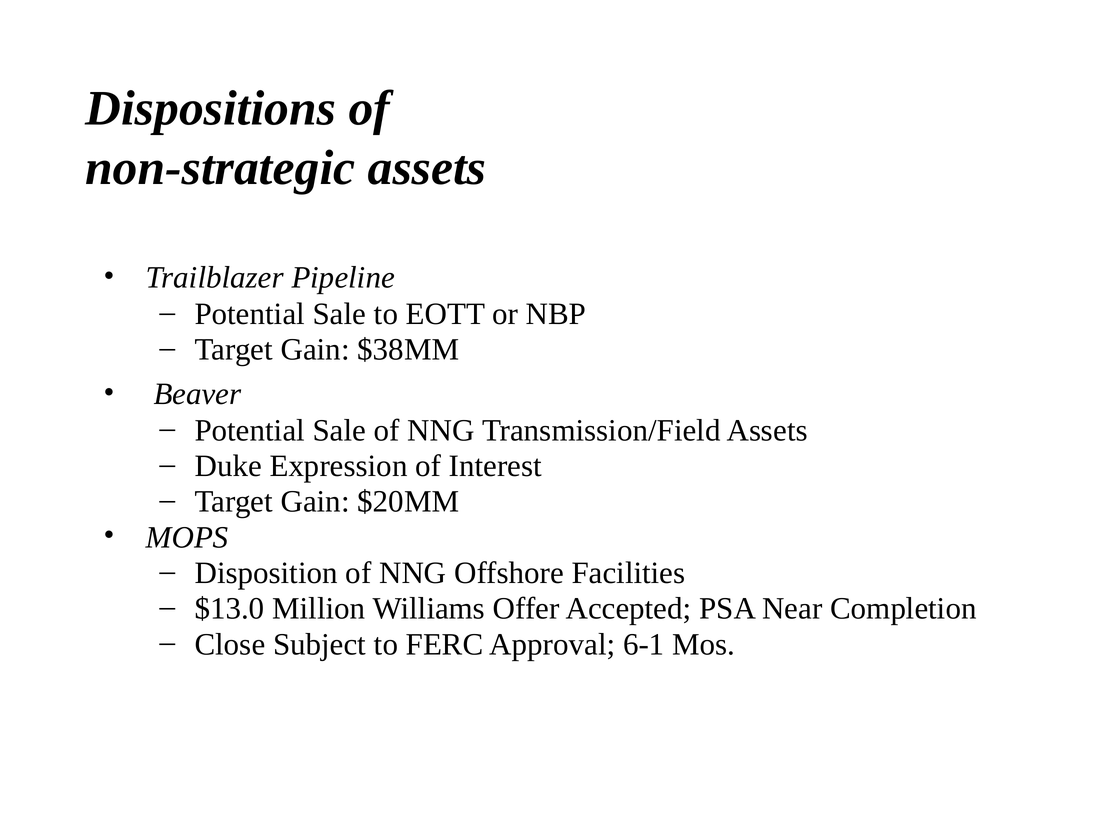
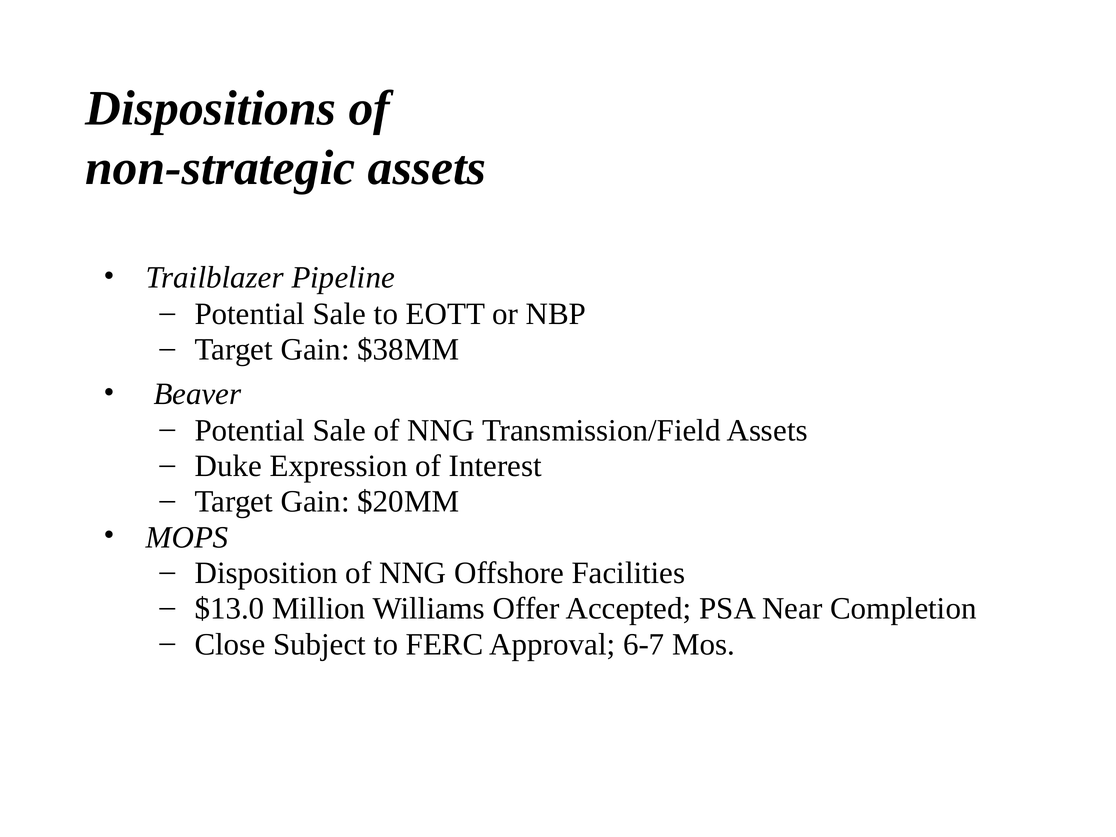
6-1: 6-1 -> 6-7 (644, 644)
